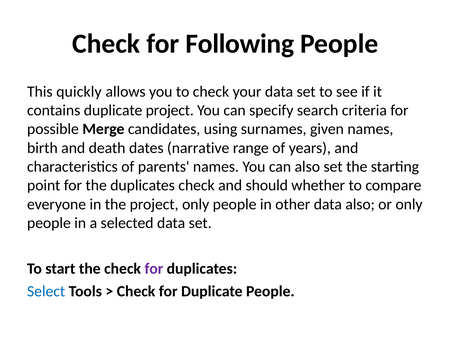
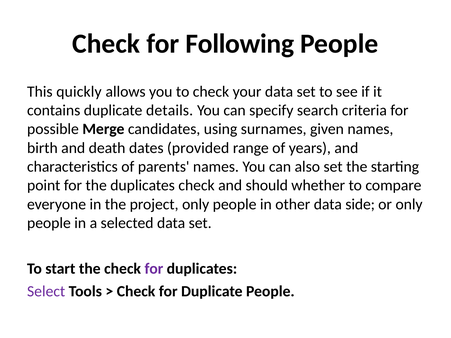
duplicate project: project -> details (170, 110)
narrative: narrative -> provided (198, 148)
data also: also -> side (360, 204)
Select colour: blue -> purple (46, 292)
